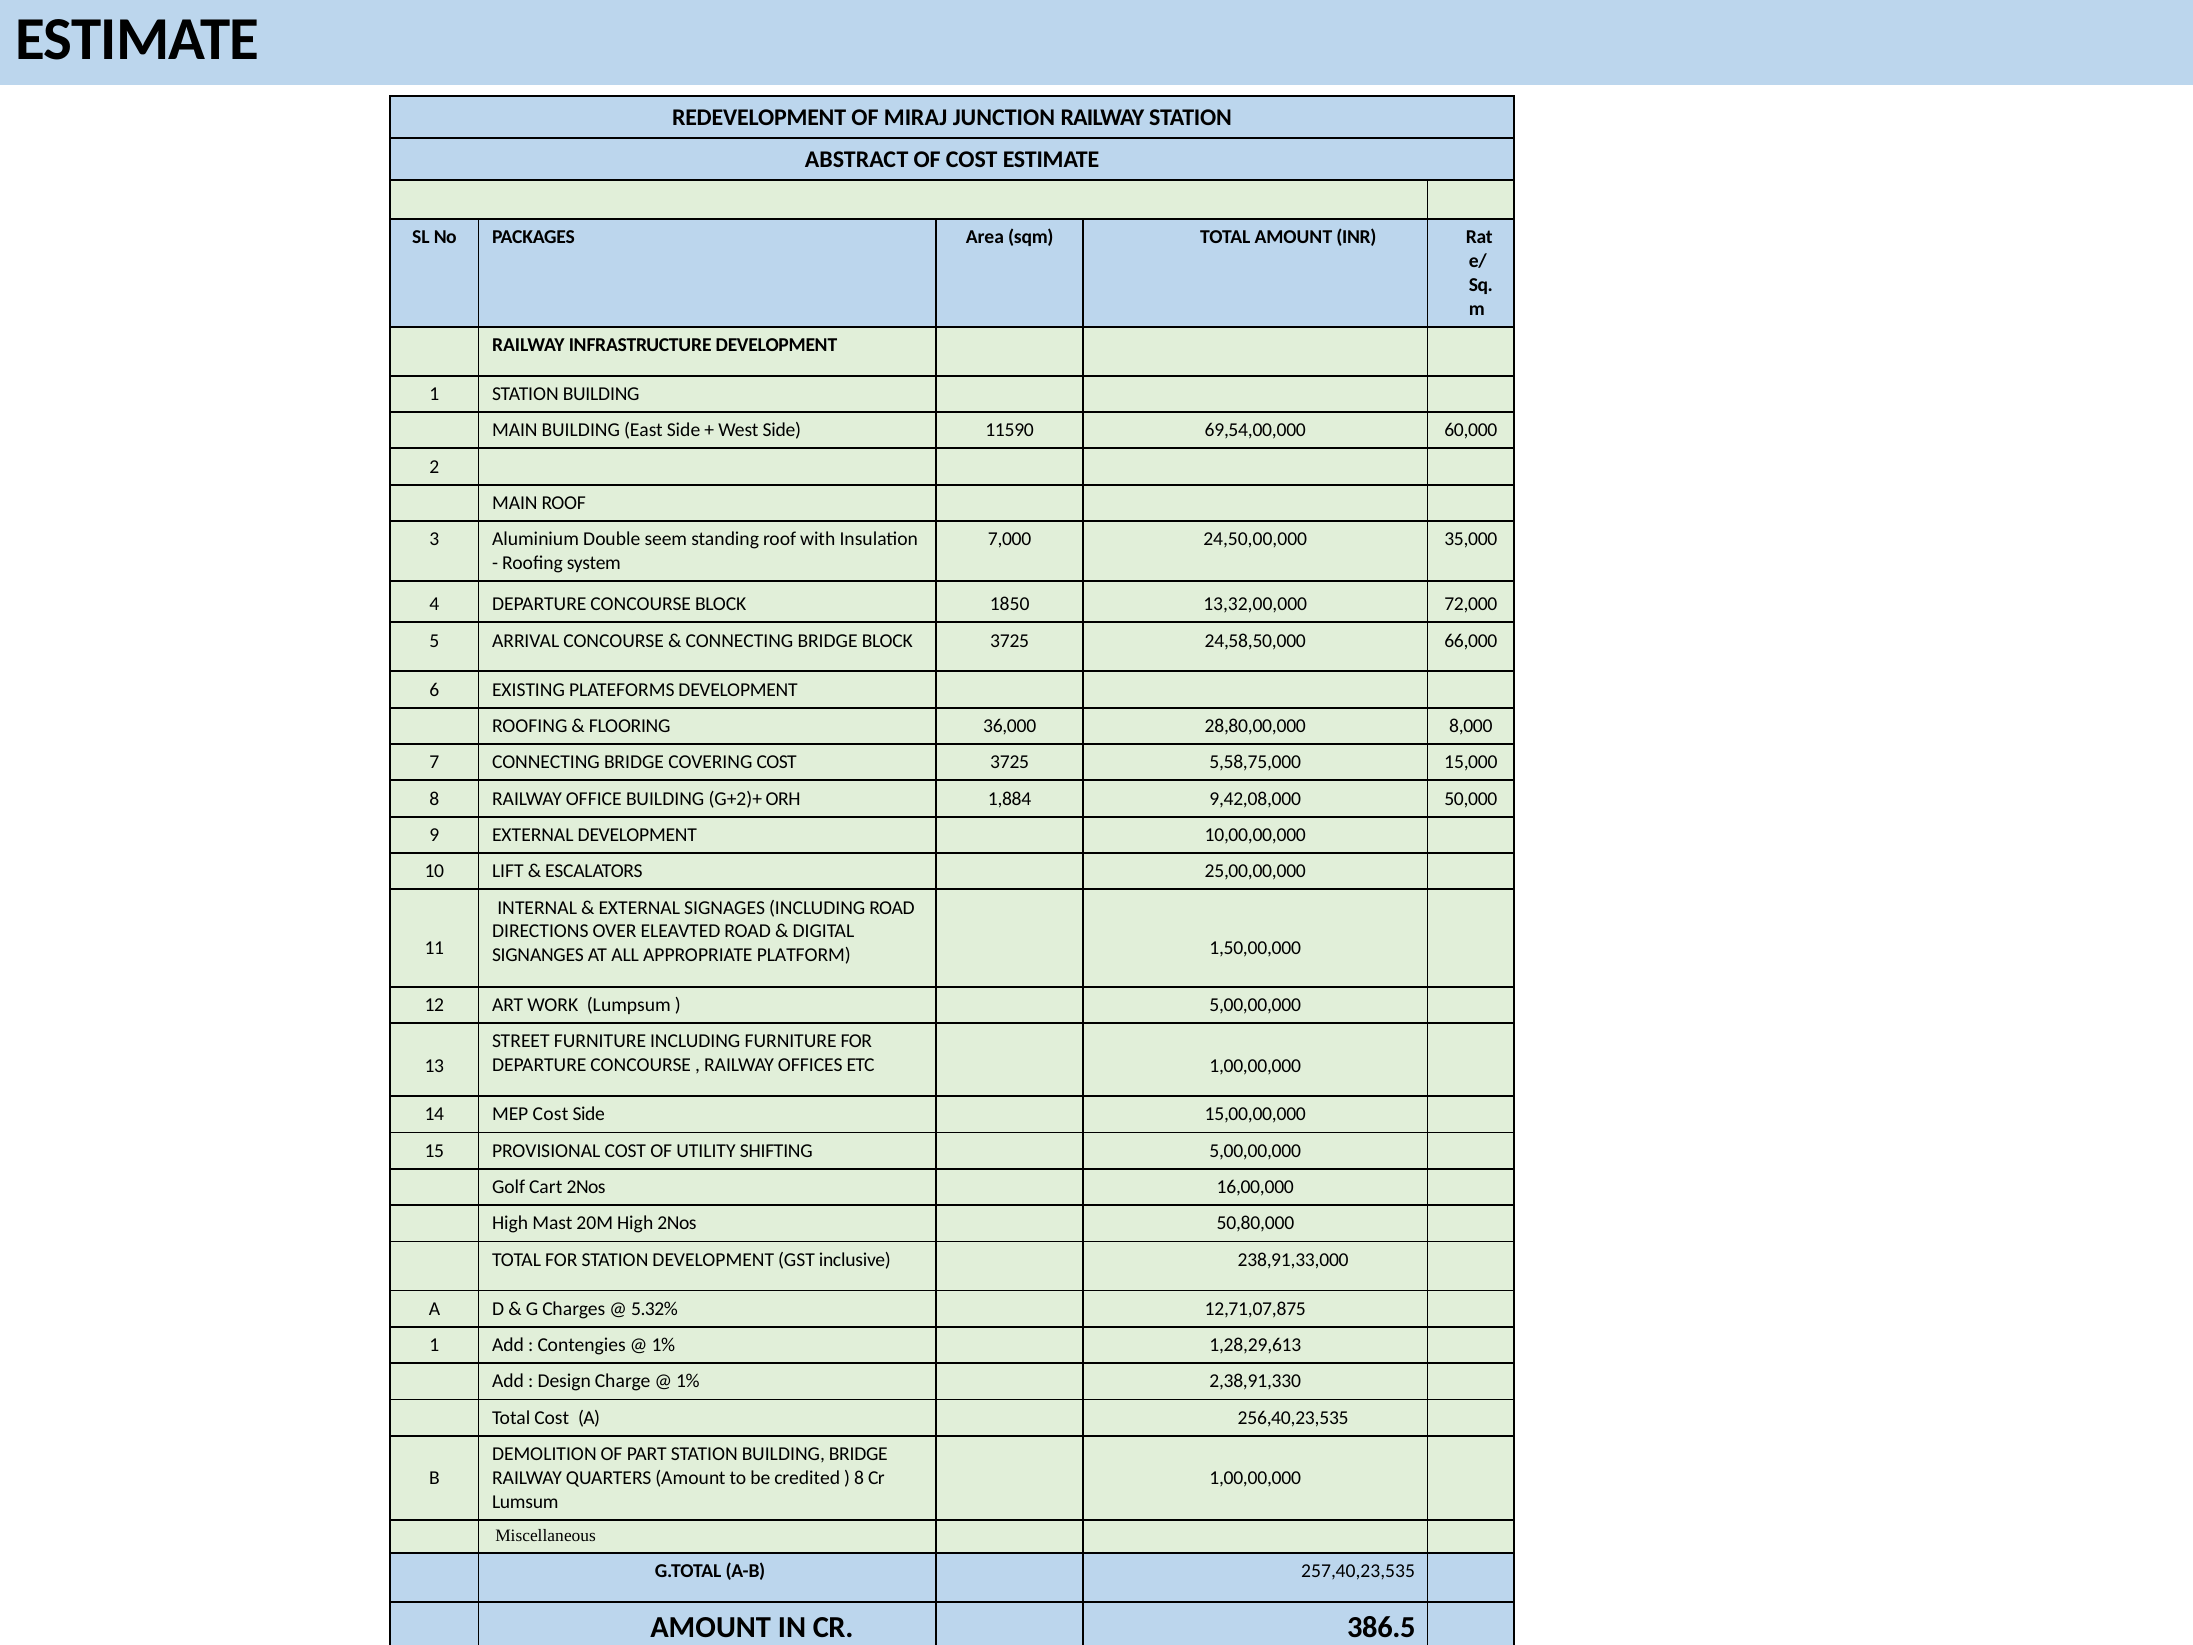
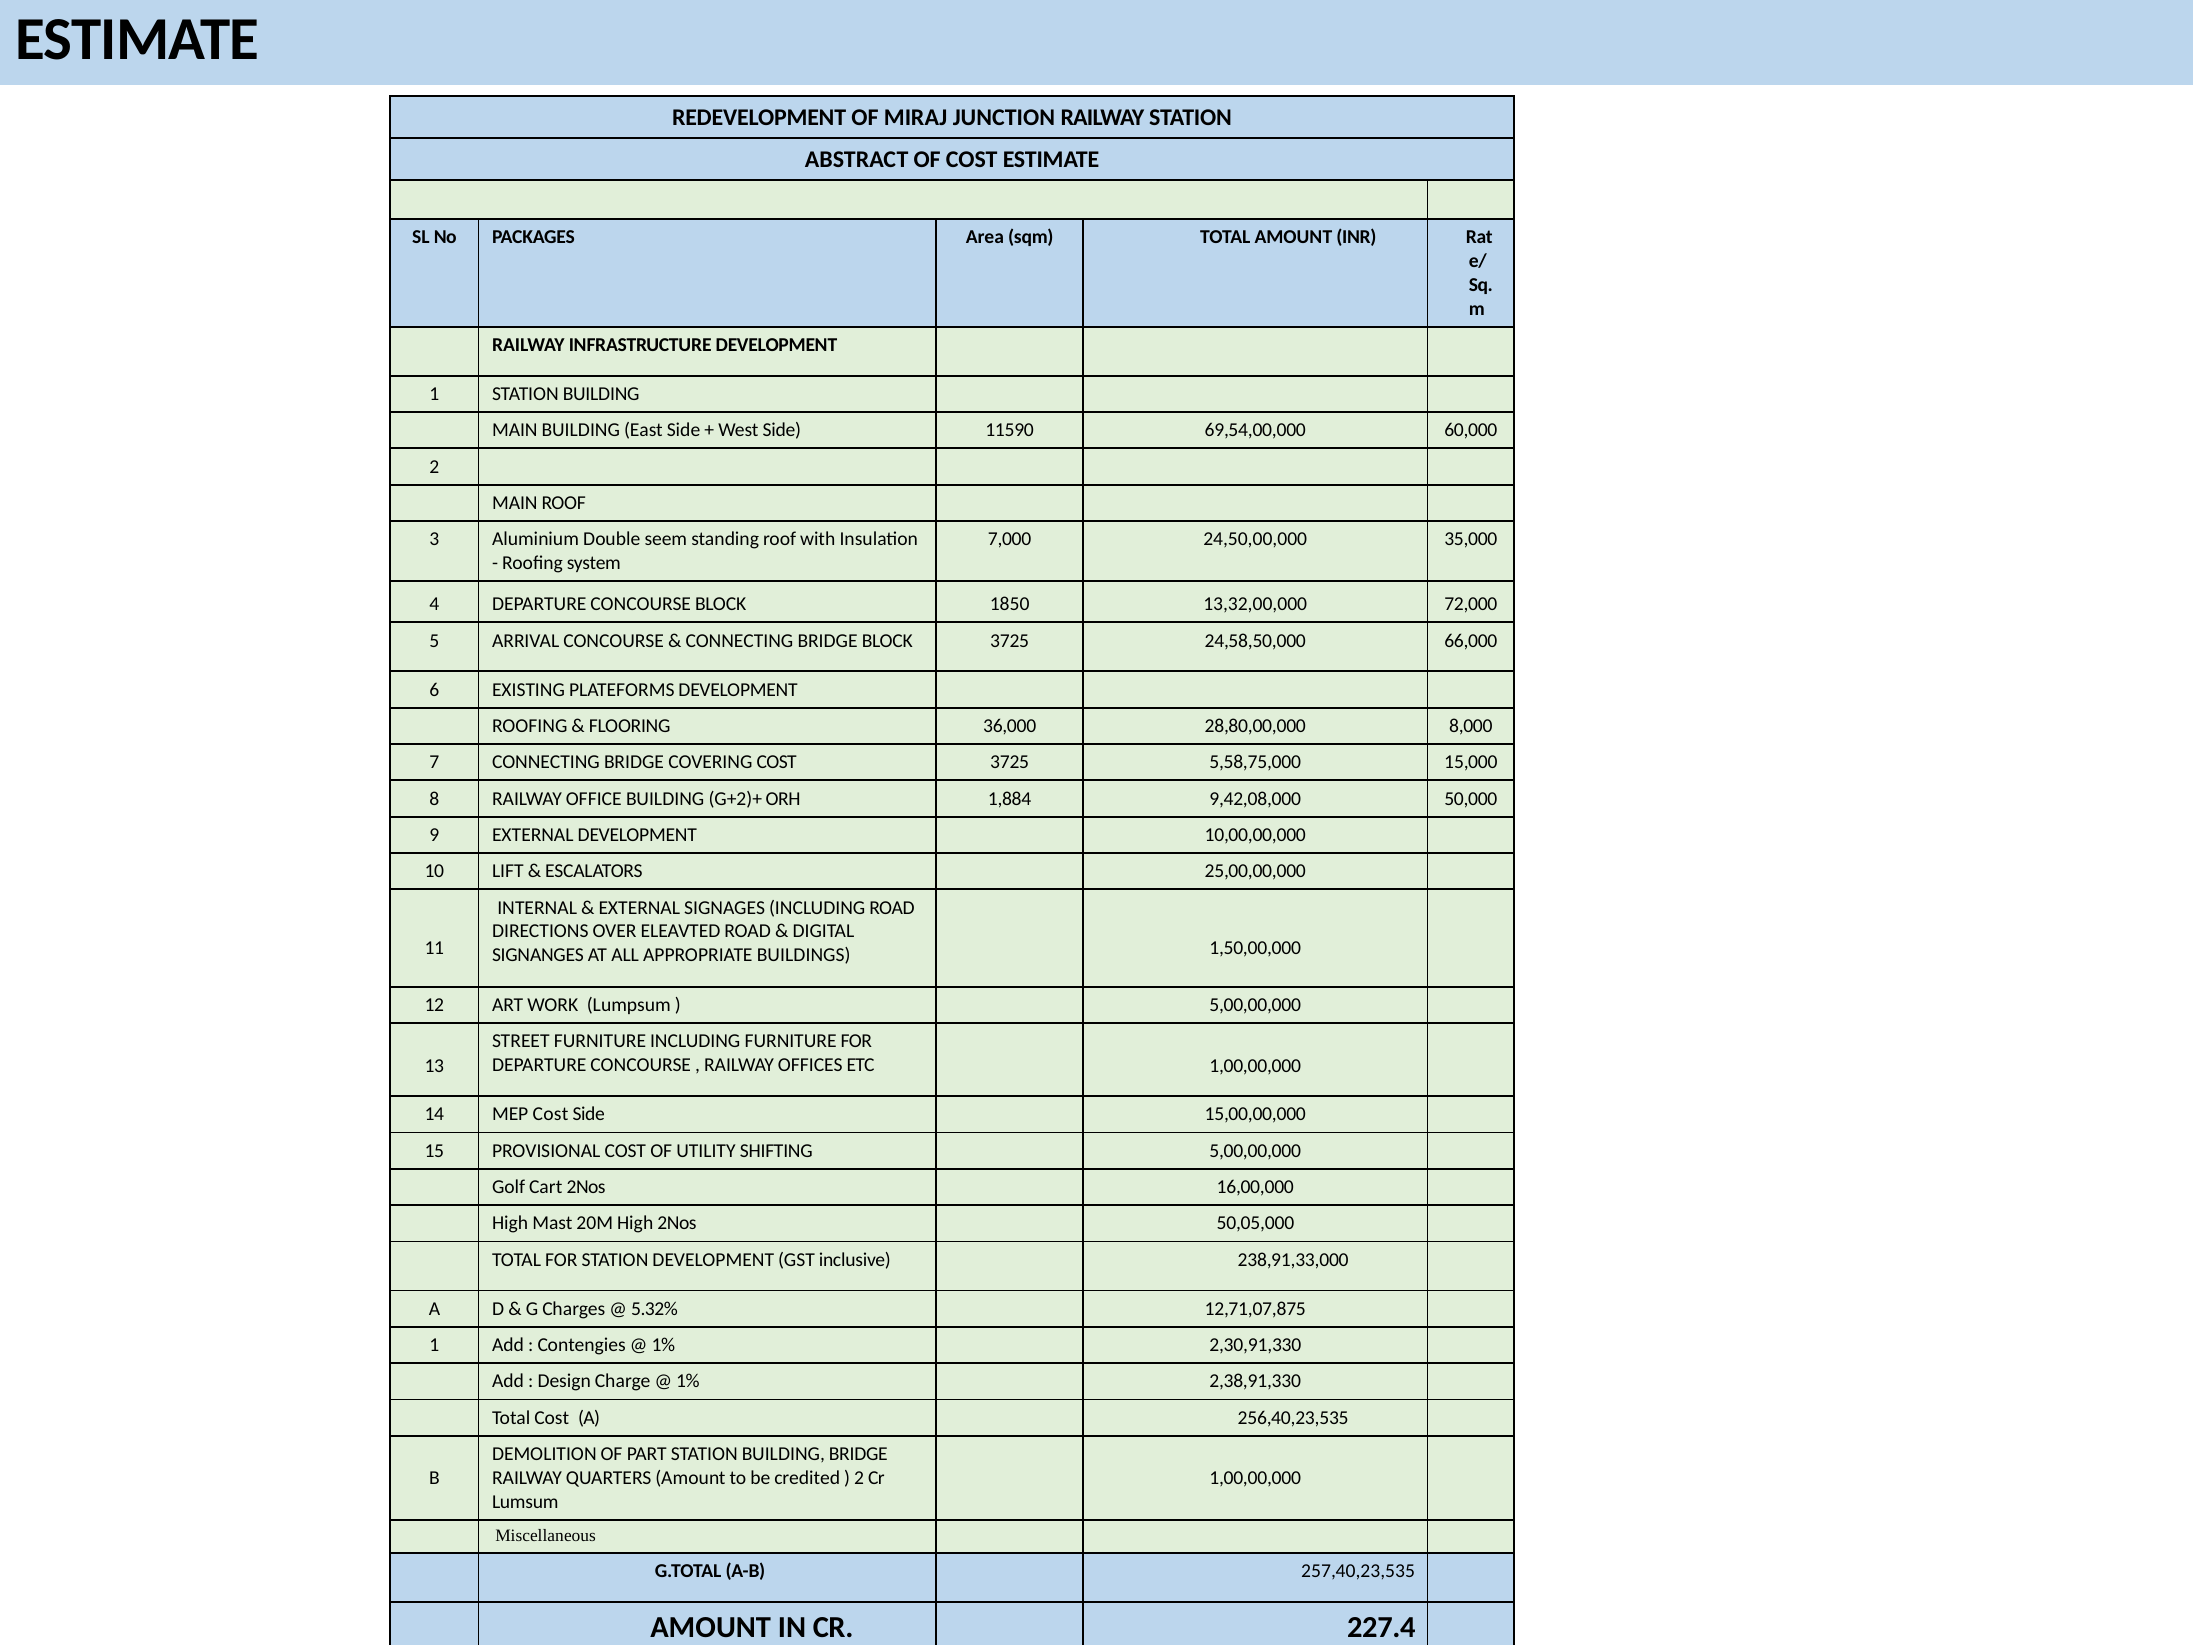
PLATFORM: PLATFORM -> BUILDINGS (804, 955)
50,80,000: 50,80,000 -> 50,05,000 (1255, 1223)
1,28,29,613: 1,28,29,613 -> 2,30,91,330 (1255, 1345)
8: 8 -> 2 (859, 1478)
386.5: 386.5 -> 227.4 (1381, 1627)
